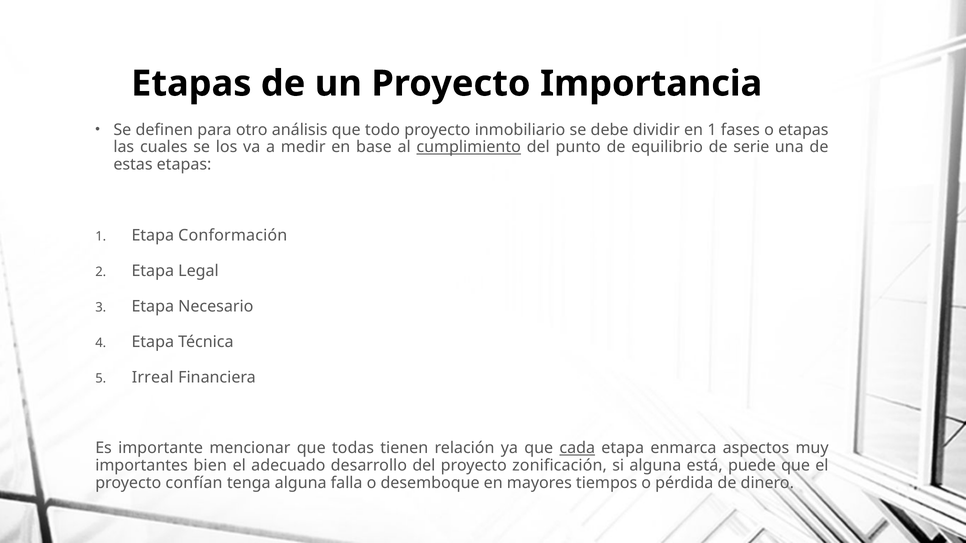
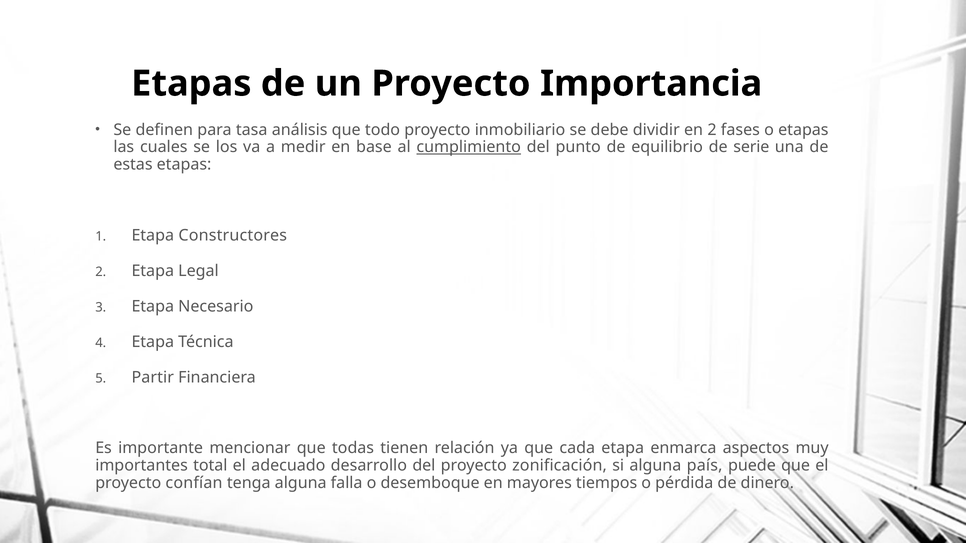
otro: otro -> tasa (252, 130)
en 1: 1 -> 2 (712, 130)
Conformación: Conformación -> Constructores (233, 236)
Irreal: Irreal -> Partir (153, 378)
cada underline: present -> none (577, 449)
bien: bien -> total (210, 466)
está: está -> país (705, 466)
